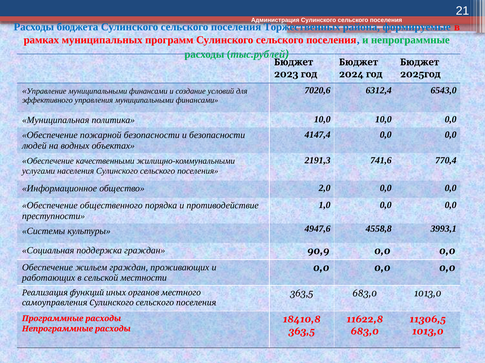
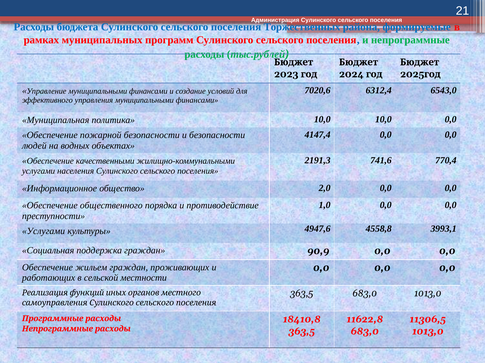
Системы: Системы -> Услугами (44, 232)
